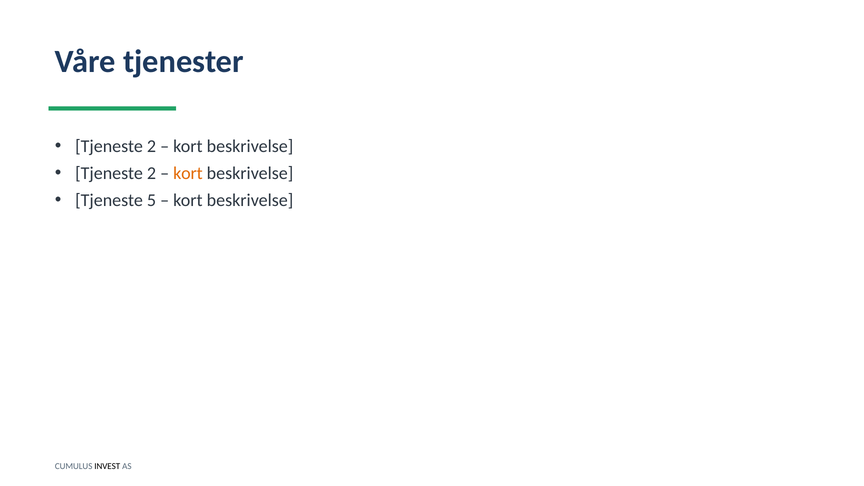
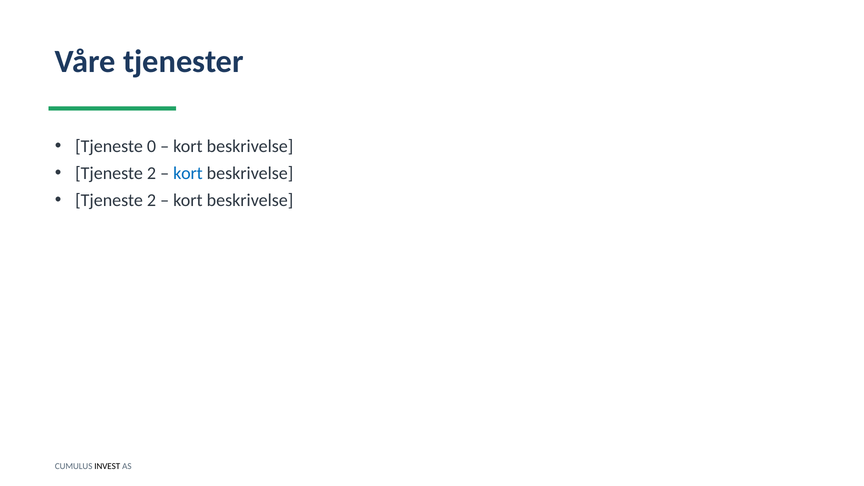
2: 2 -> 0 (151, 146)
kort colour: orange -> blue (188, 173)
5: 5 -> 2 (151, 200)
